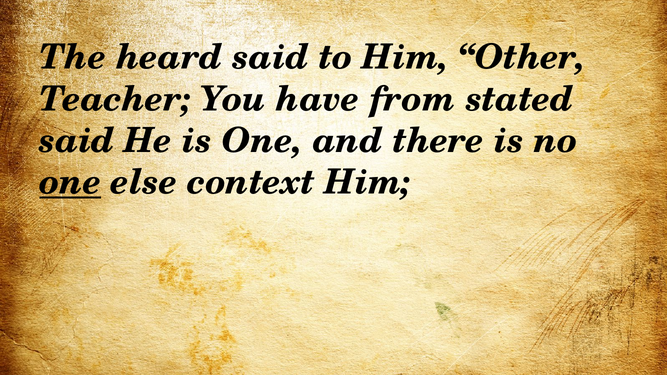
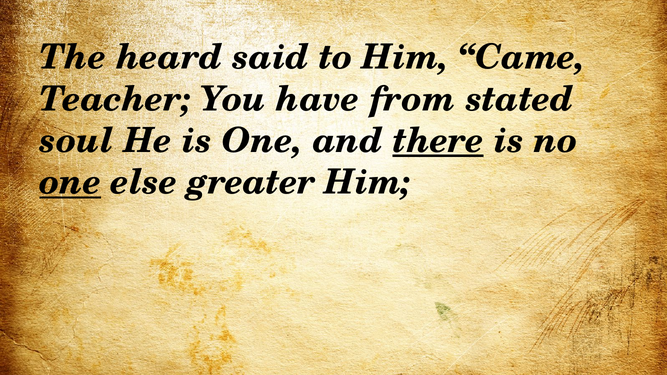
Other: Other -> Came (522, 58)
said: said -> soul (76, 141)
there underline: none -> present (438, 141)
context: context -> greater (251, 183)
